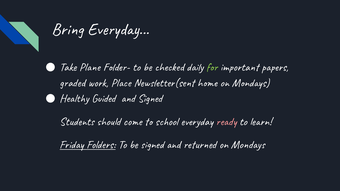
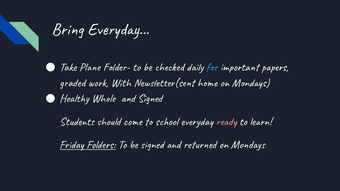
for colour: light green -> light blue (212, 67)
Place: Place -> With (121, 83)
Guided: Guided -> Whole (104, 99)
